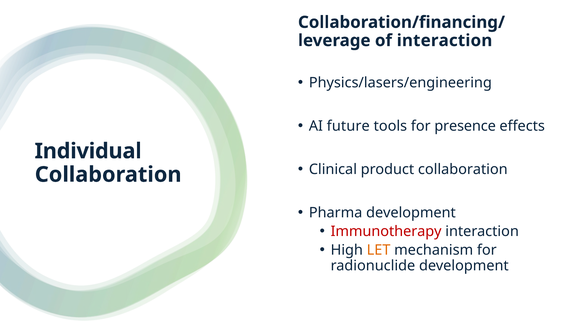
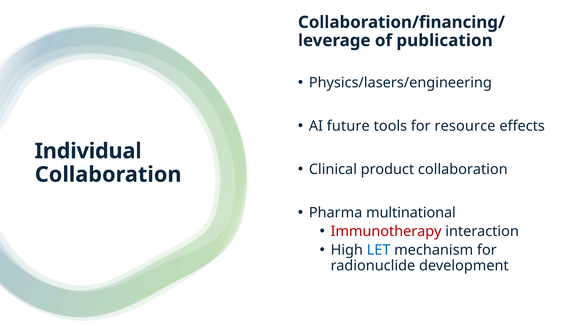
of interaction: interaction -> publication (445, 41)
presence: presence -> resource (465, 126)
Pharma development: development -> multinational (411, 213)
LET colour: orange -> blue (379, 250)
